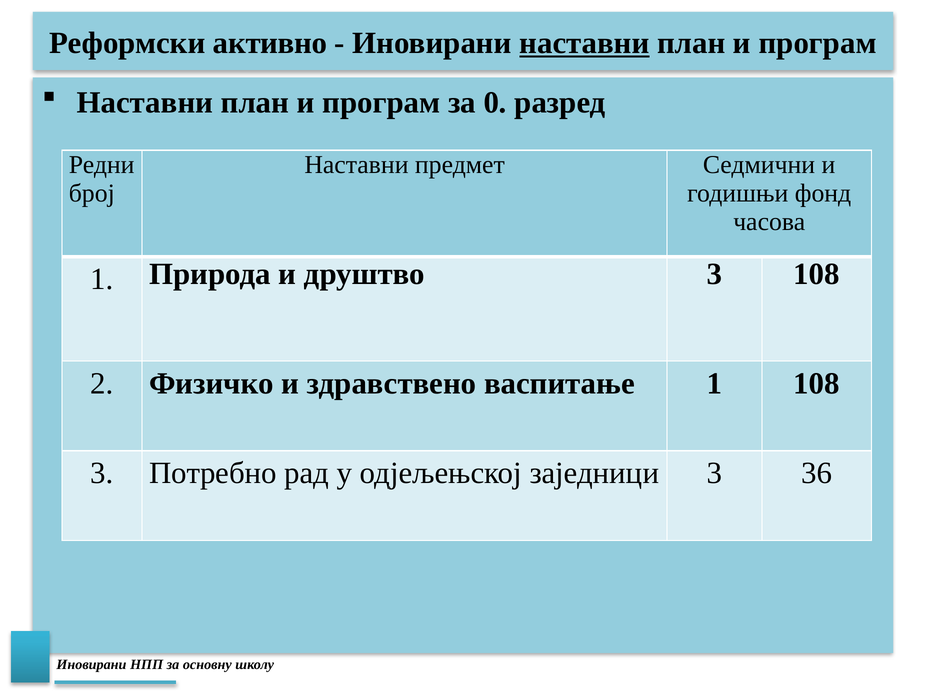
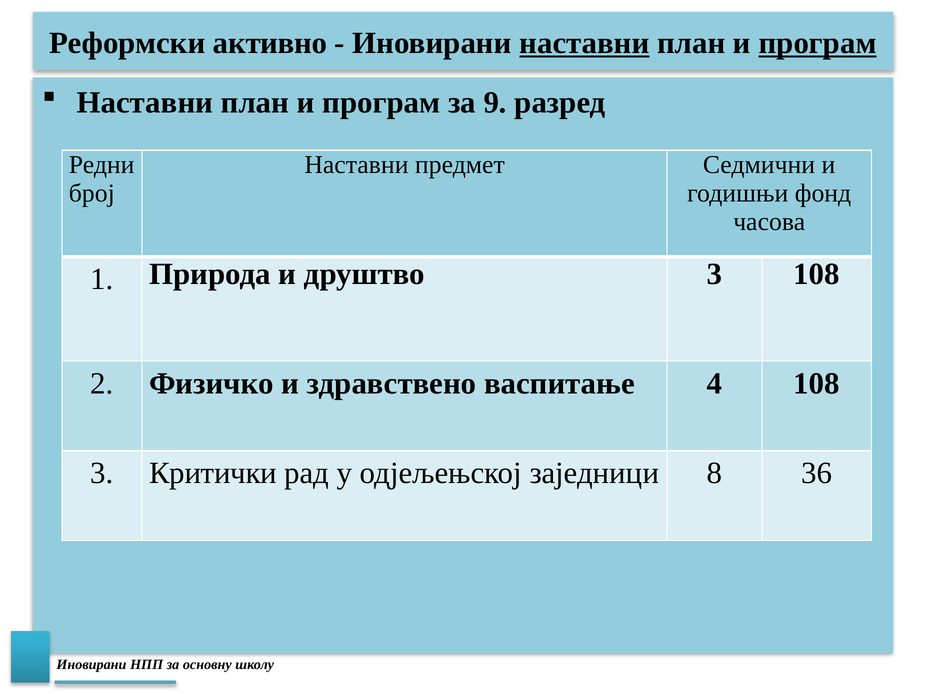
програм underline: none -> present (818, 43)
0: 0 -> 9 (495, 103)
васпитање 1: 1 -> 4 (715, 384)
Потребно: Потребно -> Критички (213, 473)
заједници 3: 3 -> 8 (715, 473)
